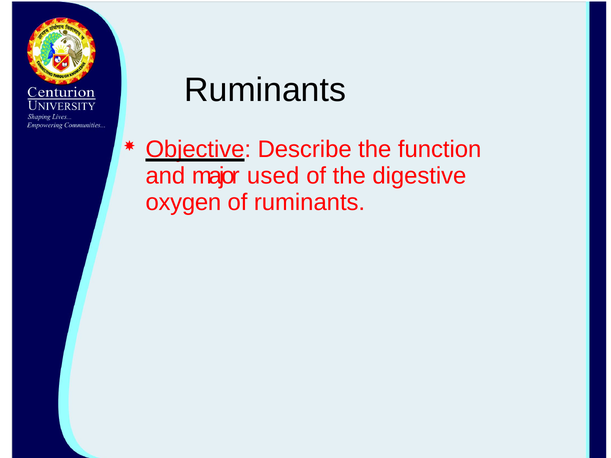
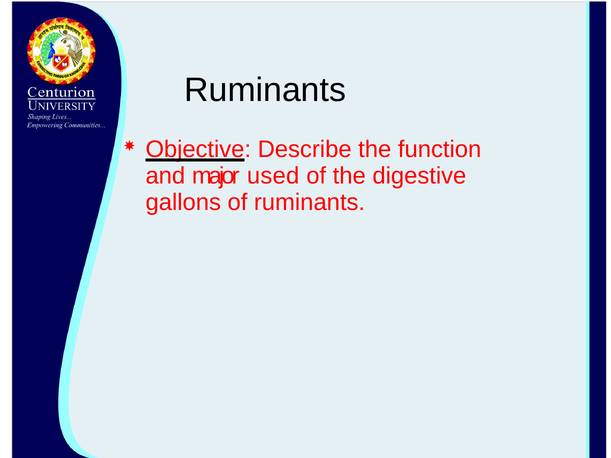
oxygen: oxygen -> gallons (183, 203)
